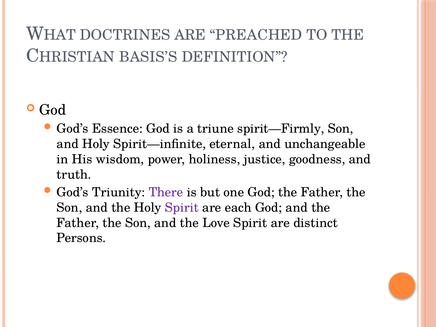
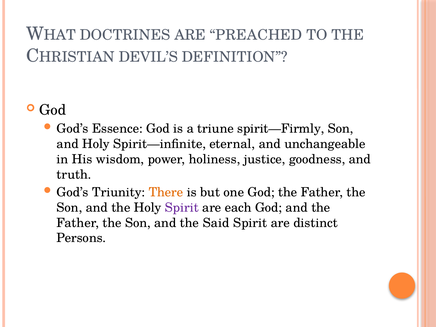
BASIS’S: BASIS’S -> DEVIL’S (148, 57)
There colour: purple -> orange (166, 192)
Love: Love -> Said (216, 223)
